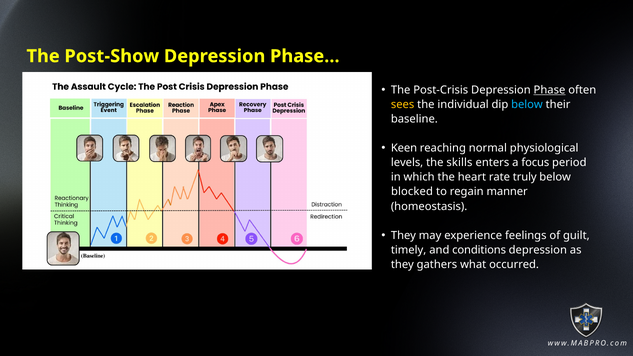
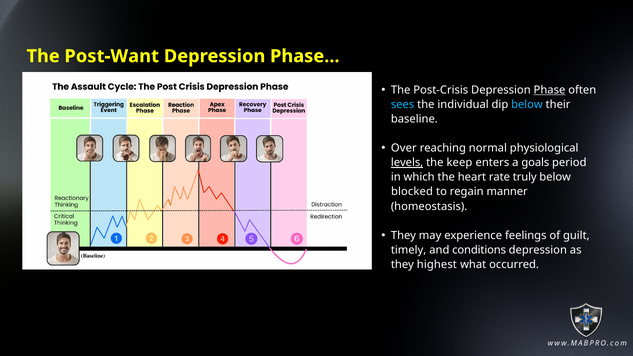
Post-Show: Post-Show -> Post-Want (112, 56)
sees colour: yellow -> light blue (403, 104)
Keen: Keen -> Over (404, 148)
levels underline: none -> present (407, 163)
skills: skills -> keep (459, 163)
focus: focus -> goals (535, 163)
gathers: gathers -> highest (437, 265)
